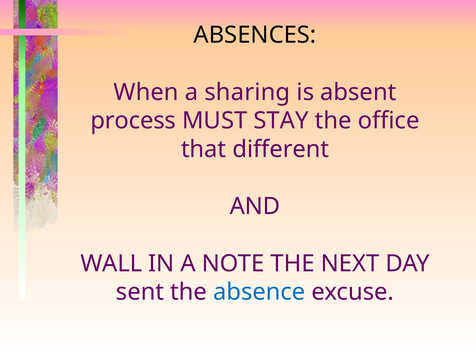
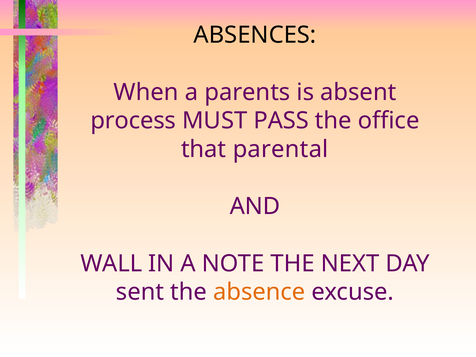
sharing: sharing -> parents (247, 92)
STAY: STAY -> PASS (281, 121)
different: different -> parental (281, 149)
absence colour: blue -> orange (259, 292)
